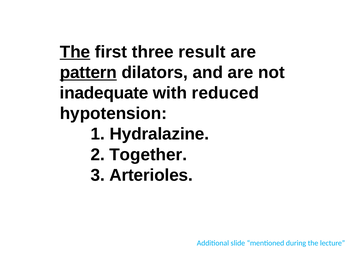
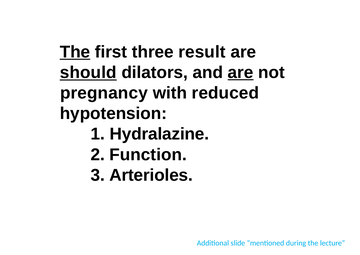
pattern: pattern -> should (88, 72)
are underline: none -> present (241, 72)
inadequate: inadequate -> pregnancy (104, 93)
Together: Together -> Function (148, 154)
